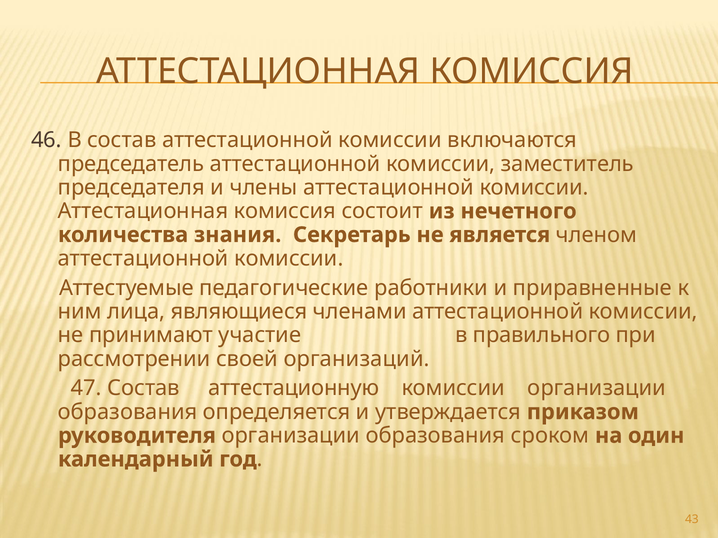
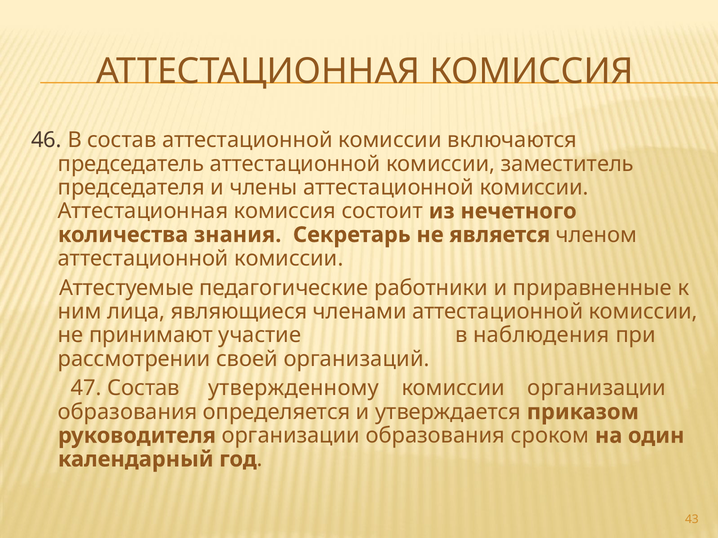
правильного: правильного -> наблюдения (541, 336)
аттестационную: аттестационную -> утвержденному (293, 389)
